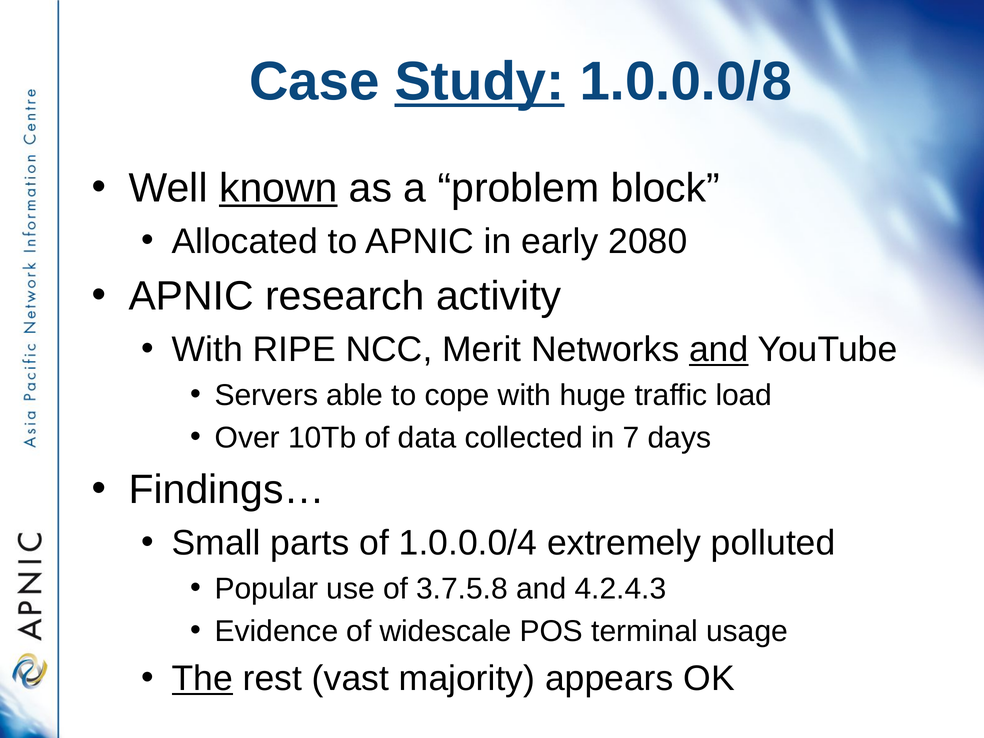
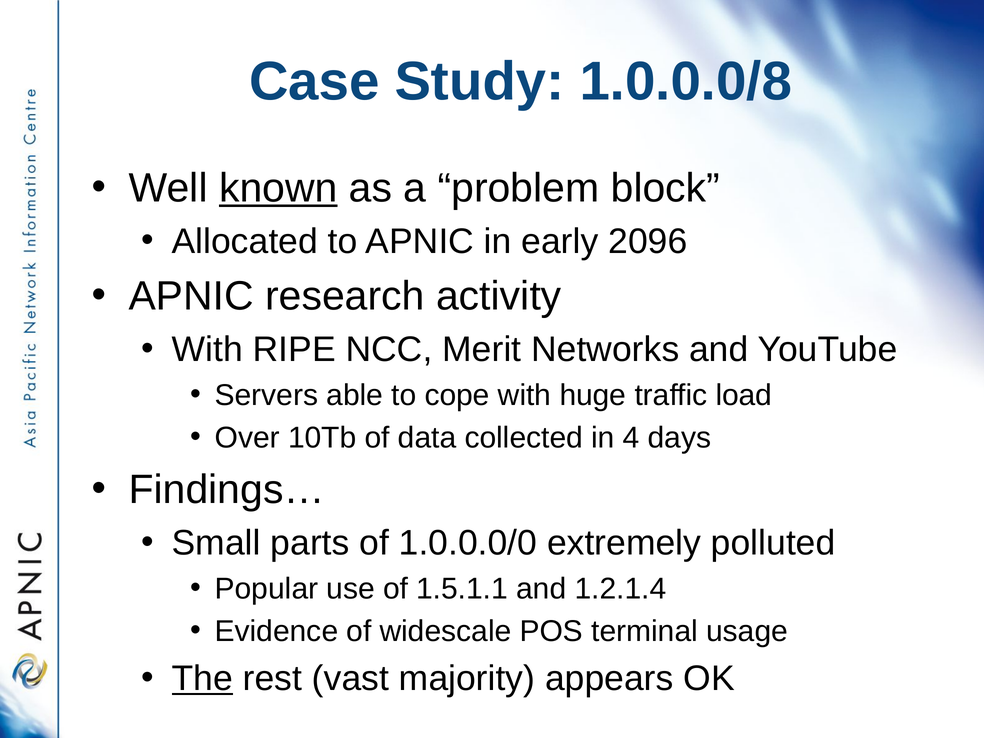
Study underline: present -> none (480, 82)
2080: 2080 -> 2096 (648, 241)
and underline: present -> none (719, 350)
7: 7 -> 4 (631, 438)
1.0.0.0/4: 1.0.0.0/4 -> 1.0.0.0/0 (468, 543)
3.7.5.8: 3.7.5.8 -> 1.5.1.1 (462, 589)
4.2.4.3: 4.2.4.3 -> 1.2.1.4 (620, 589)
